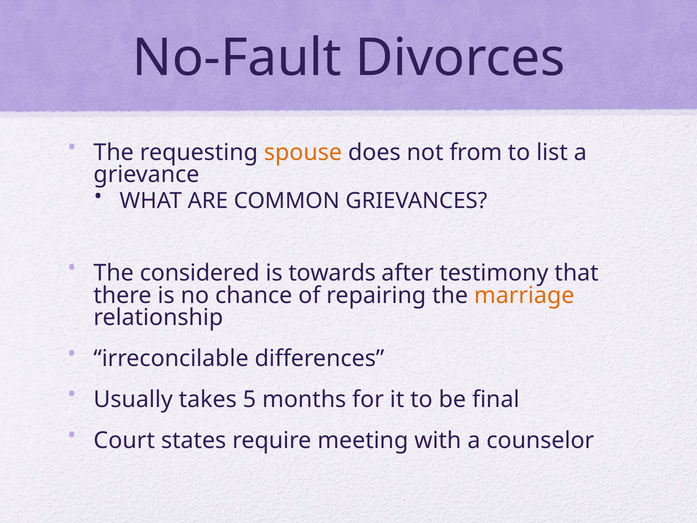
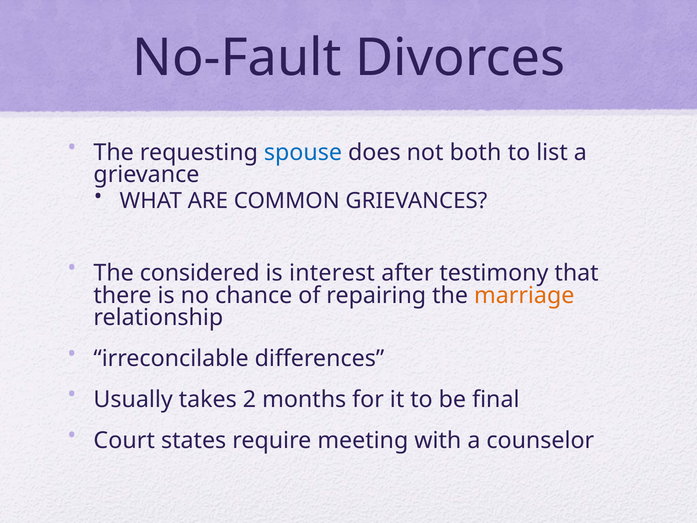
spouse colour: orange -> blue (303, 152)
from: from -> both (476, 152)
towards: towards -> interest (332, 273)
5: 5 -> 2 (249, 399)
